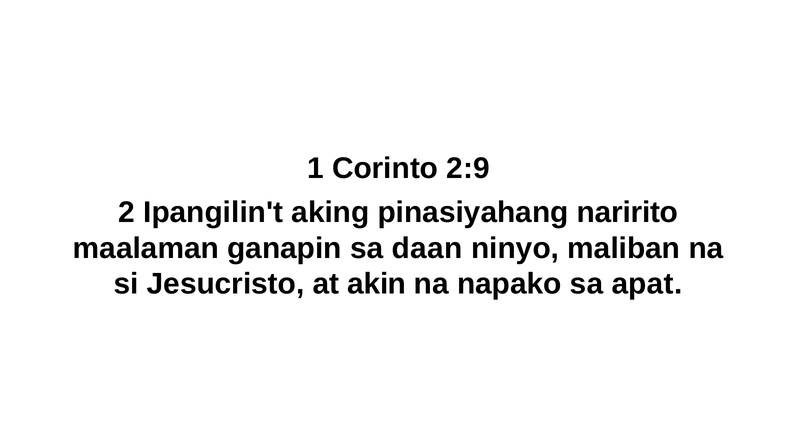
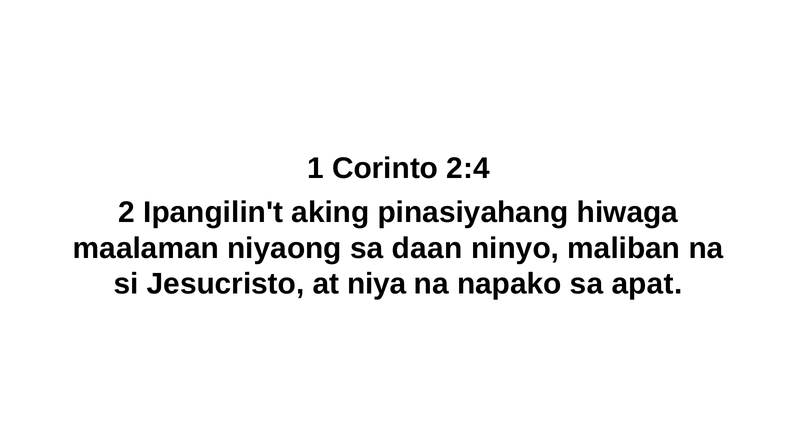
2:9: 2:9 -> 2:4 (468, 168)
naririto: naririto -> hiwaga (627, 212)
ganapin: ganapin -> niyaong (284, 248)
akin: akin -> niya (377, 284)
